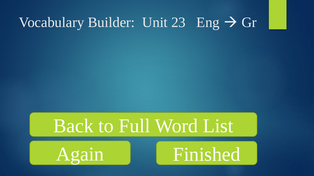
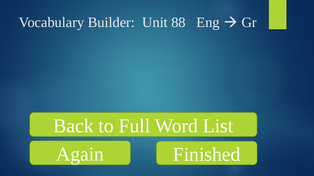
23: 23 -> 88 (178, 22)
